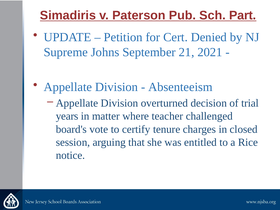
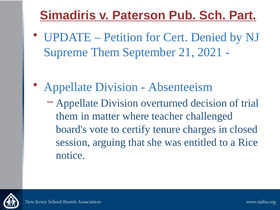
Supreme Johns: Johns -> Them (105, 52)
years: years -> them (67, 116)
